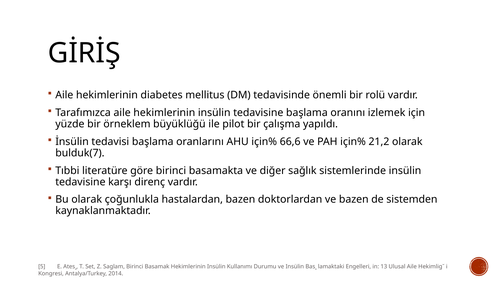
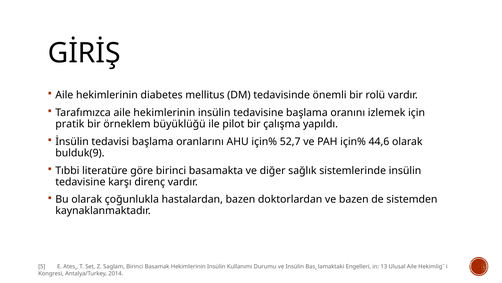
yüzde: yüzde -> pratik (70, 124)
66,6: 66,6 -> 52,7 (290, 141)
21,2: 21,2 -> 44,6 (379, 141)
bulduk(7: bulduk(7 -> bulduk(9 (80, 153)
